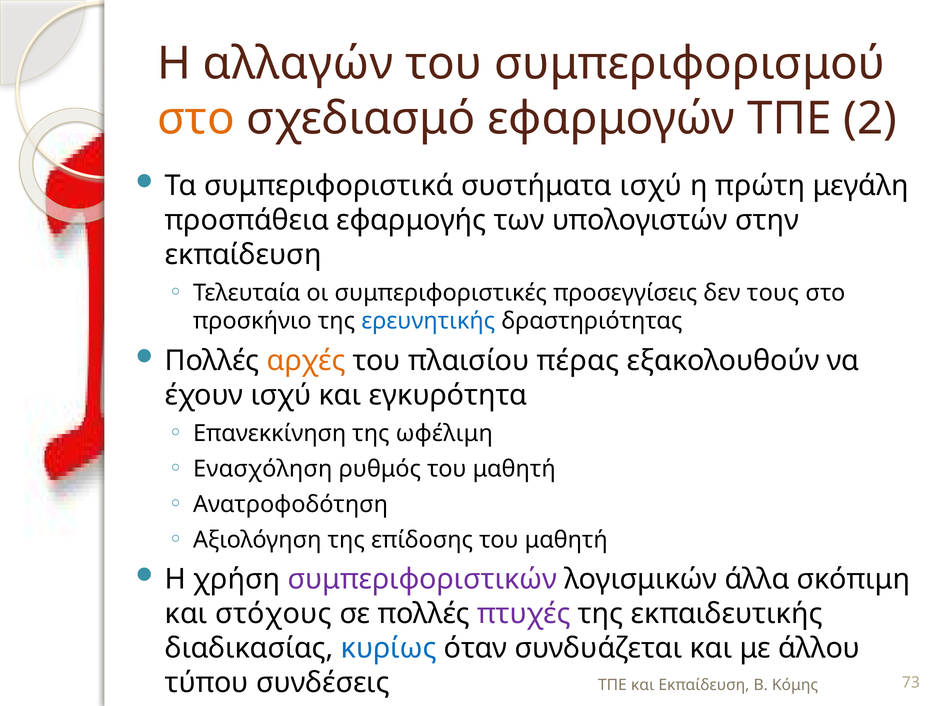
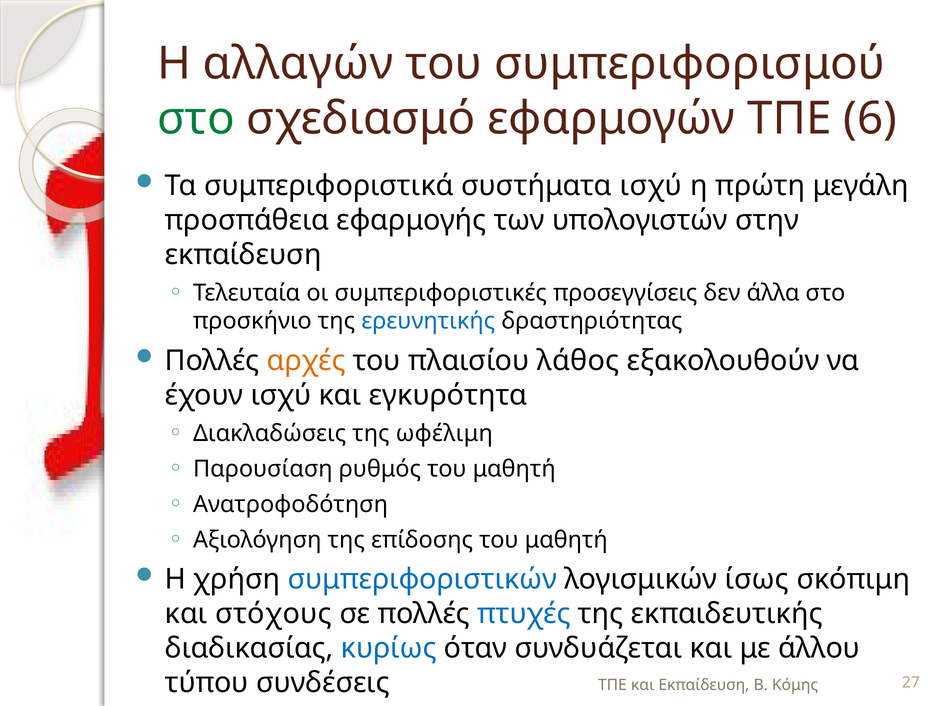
στο colour: orange -> green (196, 119)
2: 2 -> 6 (870, 119)
τους: τους -> άλλα (773, 293)
πέρας: πέρας -> λάθος (578, 361)
Επανεκκίνηση: Επανεκκίνηση -> Διακλαδώσεις (270, 434)
Ενασχόληση: Ενασχόληση -> Παρουσίαση (263, 469)
συμπεριφοριστικών colour: purple -> blue (422, 580)
άλλα: άλλα -> ίσως (757, 580)
πτυχές colour: purple -> blue (524, 614)
73: 73 -> 27 (911, 683)
